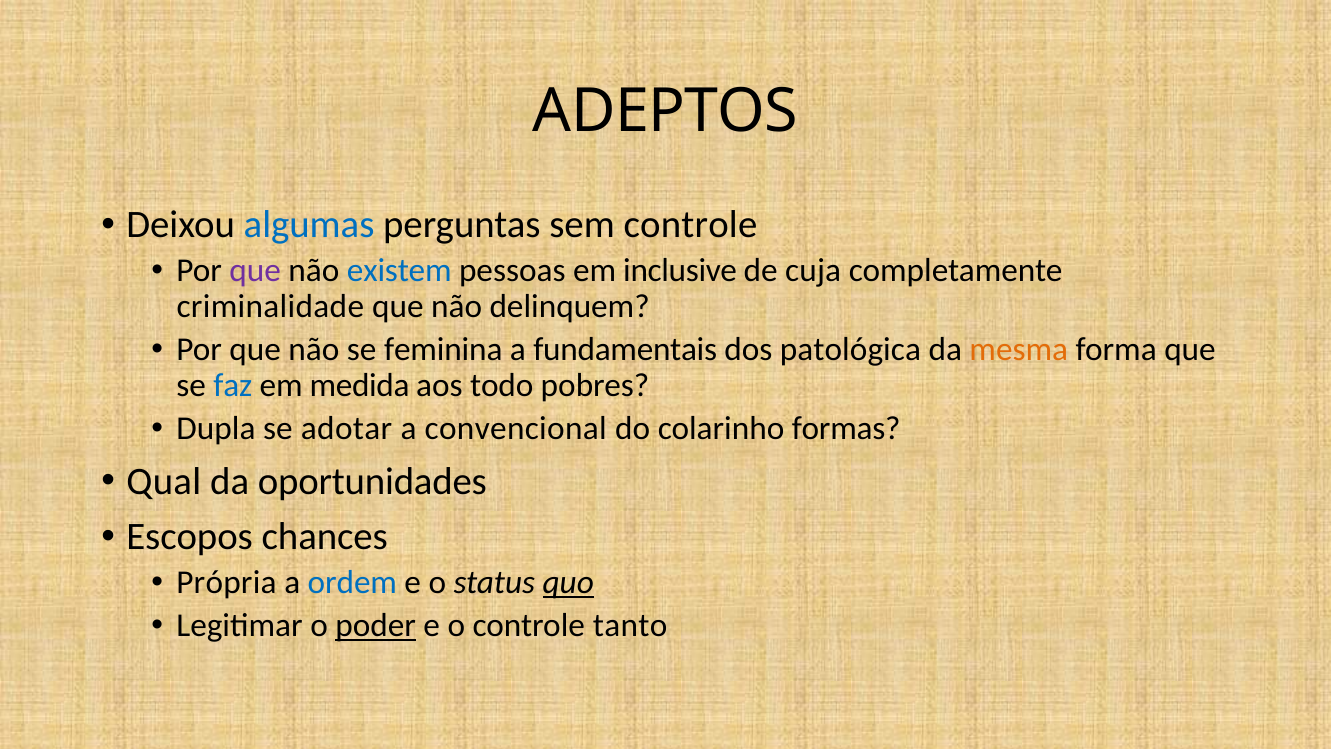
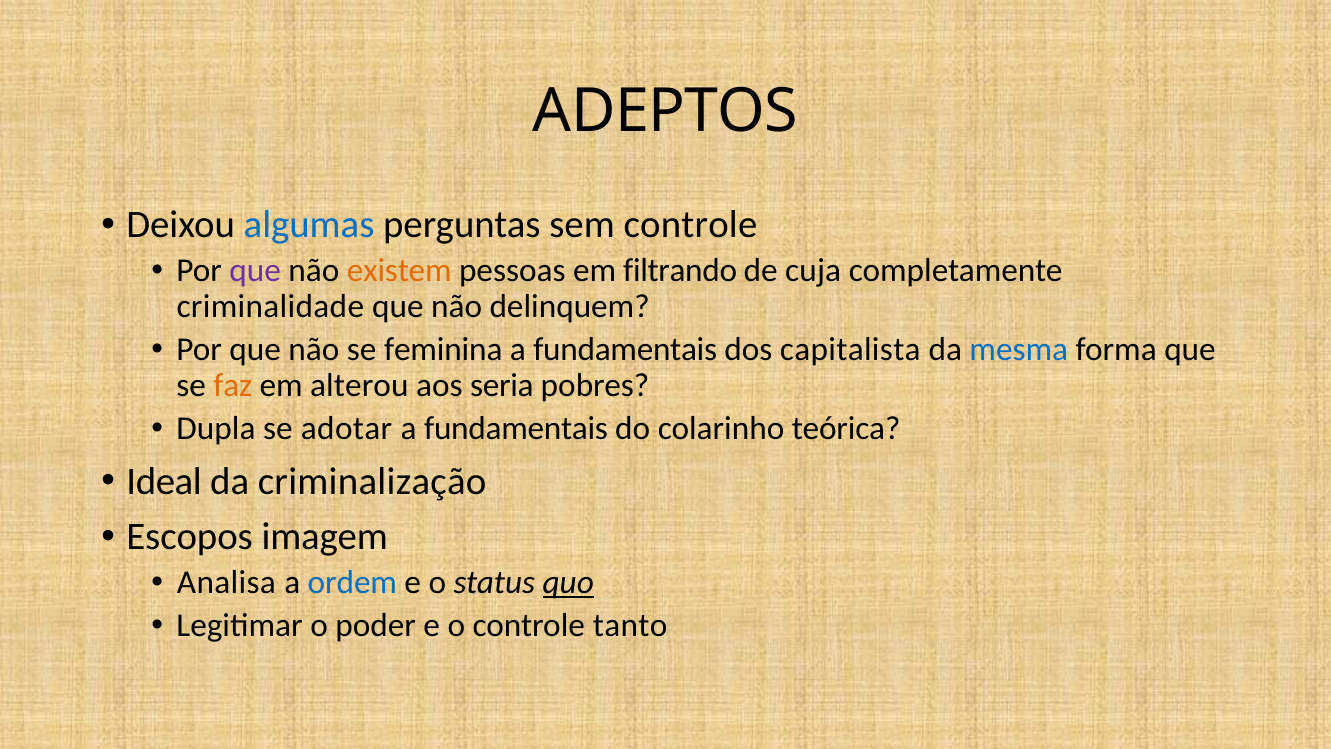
existem colour: blue -> orange (399, 271)
inclusive: inclusive -> filtrando (680, 271)
patológica: patológica -> capitalista (850, 350)
mesma colour: orange -> blue (1019, 350)
faz colour: blue -> orange (233, 386)
medida: medida -> alterou (359, 386)
todo: todo -> seria (502, 386)
convencional: convencional -> fundamentais (516, 428)
formas: formas -> teórica (846, 428)
Qual: Qual -> Ideal (164, 481)
oportunidades: oportunidades -> criminalização (372, 481)
chances: chances -> imagem (325, 537)
Própria: Própria -> Analisa (226, 583)
poder underline: present -> none (376, 625)
